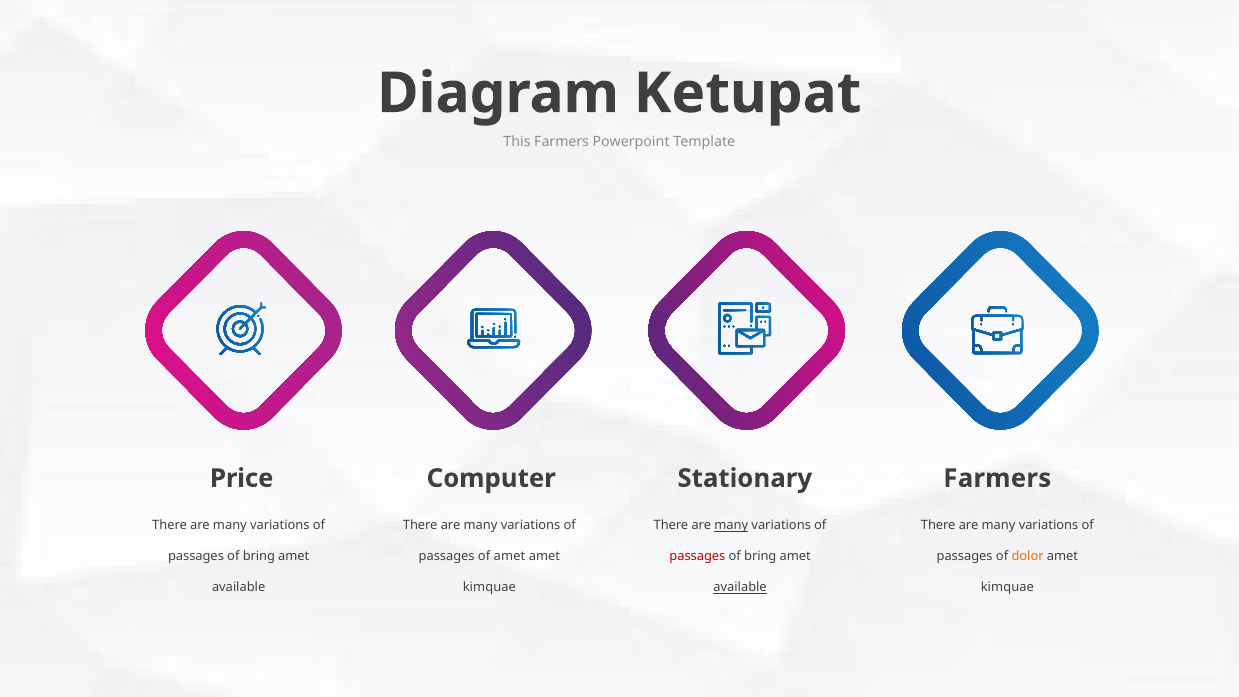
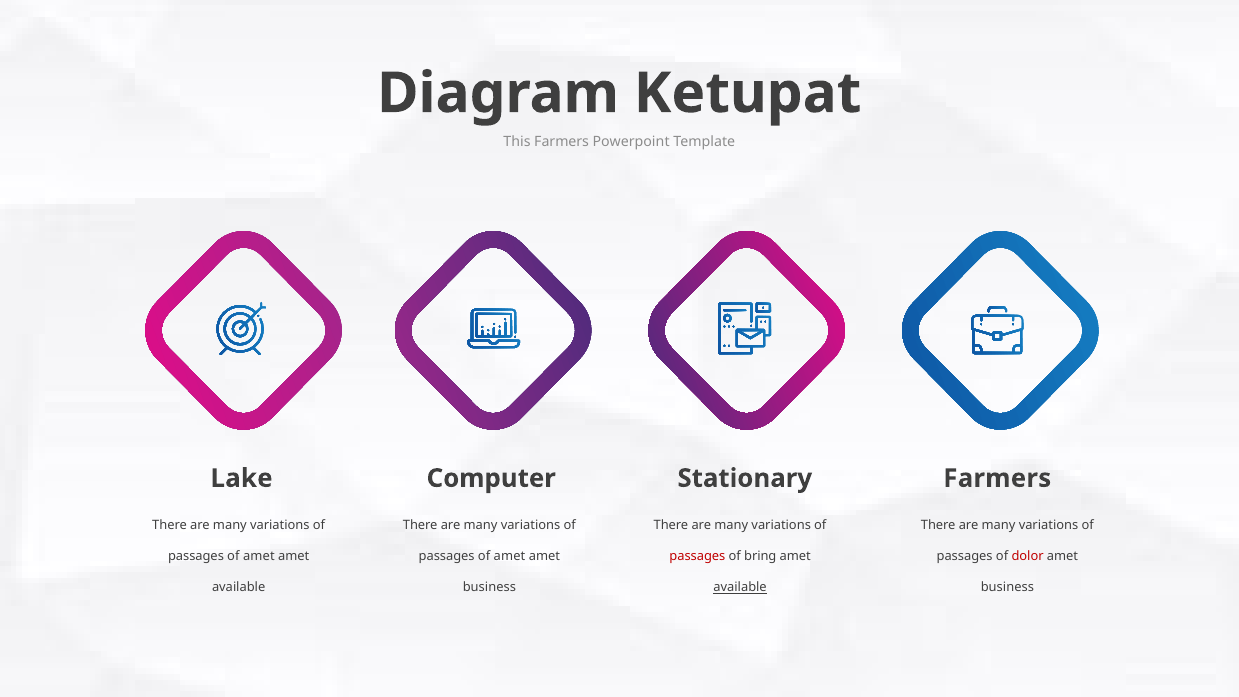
Price: Price -> Lake (242, 478)
many underline: present -> none (731, 526)
bring: bring -> amet (259, 557)
dolor colour: orange -> red (1028, 557)
kimquae: kimquae -> business (489, 588)
kimquae: kimquae -> business (1007, 588)
